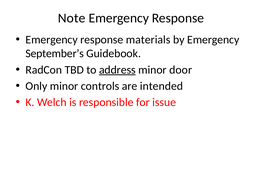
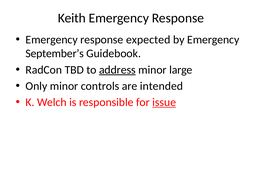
Note: Note -> Keith (72, 18)
materials: materials -> expected (148, 40)
door: door -> large (181, 70)
issue underline: none -> present (164, 103)
